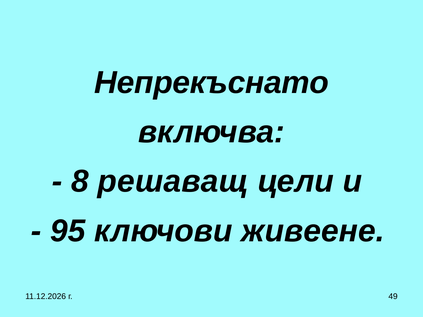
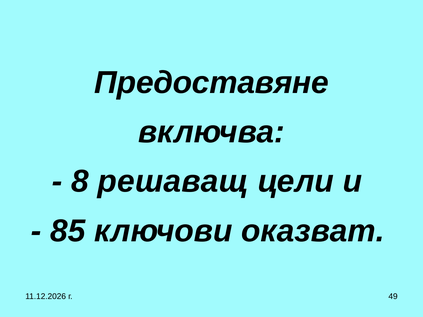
Непрекъснато: Непрекъснато -> Предоставяне (212, 83)
95: 95 -> 85 (68, 231)
живеене: живеене -> оказват (313, 231)
